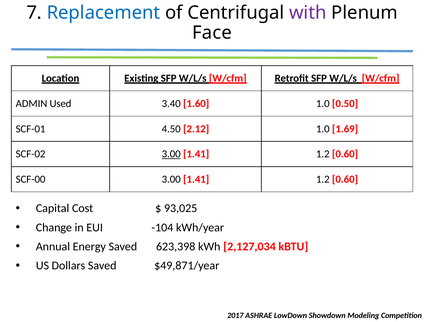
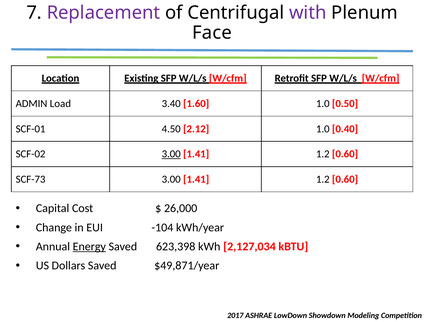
Replacement colour: blue -> purple (103, 13)
Used: Used -> Load (60, 104)
1.69: 1.69 -> 0.40 (345, 129)
SCF-00: SCF-00 -> SCF-73 (31, 180)
93,025: 93,025 -> 26,000 (181, 209)
Energy underline: none -> present (89, 247)
